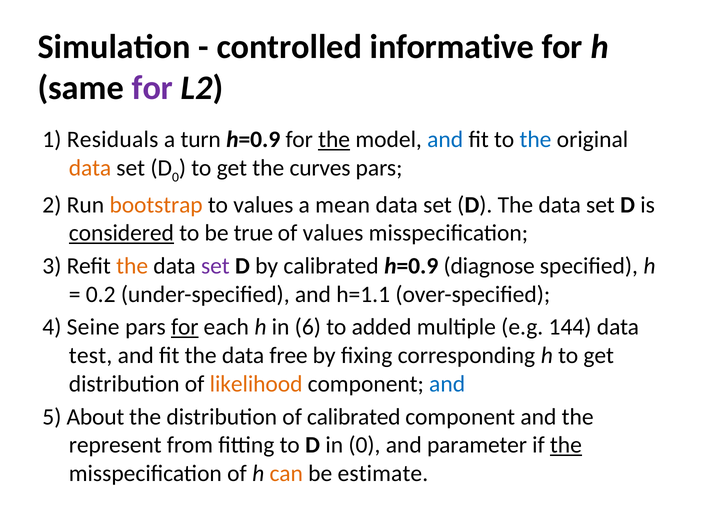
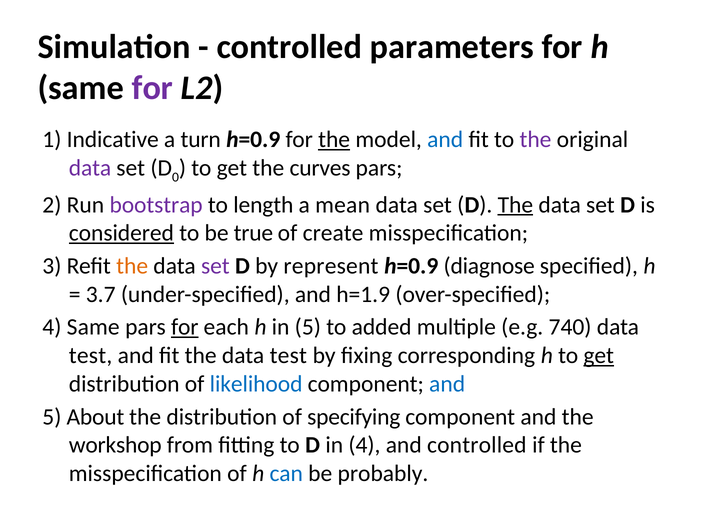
informative: informative -> parameters (452, 47)
Residuals: Residuals -> Indicative (113, 139)
the colour: blue -> purple (535, 139)
data colour: orange -> purple (90, 168)
bootstrap colour: orange -> purple (156, 205)
to values: values -> length (263, 205)
The underline: none -> present (515, 205)
of values: values -> create (333, 233)
by calibrated: calibrated -> represent (331, 266)
0.2: 0.2 -> 3.7 (101, 294)
h=1.1: h=1.1 -> h=1.9 (363, 294)
4 Seine: Seine -> Same (93, 327)
in 6: 6 -> 5 (308, 327)
144: 144 -> 740 (570, 327)
the data free: free -> test (288, 355)
get underline: none -> present (599, 355)
likelihood colour: orange -> blue (256, 383)
of calibrated: calibrated -> specifying (354, 416)
represent: represent -> workshop (115, 445)
in 0: 0 -> 4 (364, 445)
and parameter: parameter -> controlled (477, 445)
the underline: present -> none (566, 445)
can colour: orange -> blue (286, 473)
estimate: estimate -> probably (383, 473)
